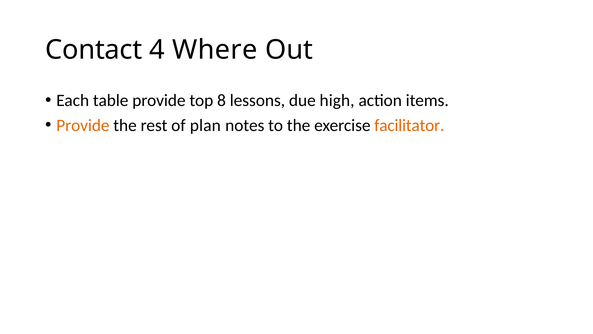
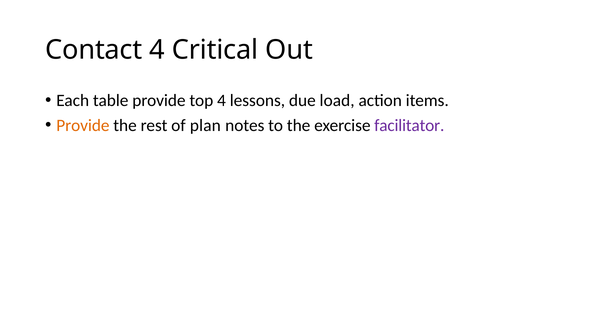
Where: Where -> Critical (215, 50)
top 8: 8 -> 4 (222, 100)
high: high -> load (337, 100)
facilitator colour: orange -> purple (409, 125)
